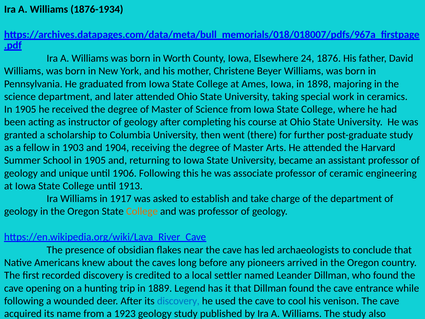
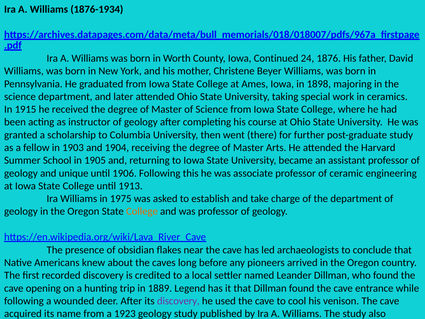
Elsewhere: Elsewhere -> Continued (276, 58)
1905: 1905 -> 1915 (26, 109)
1917: 1917 -> 1975 (121, 199)
discovery colour: blue -> purple (178, 301)
